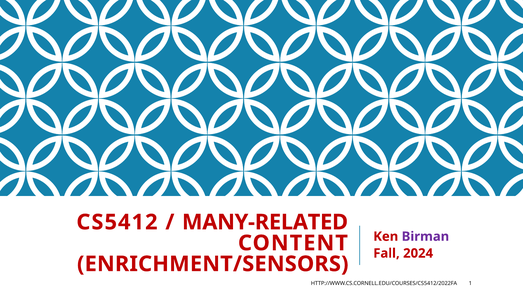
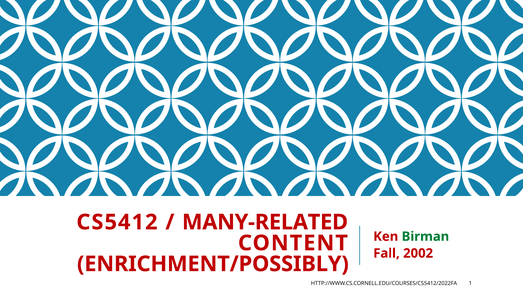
Birman colour: purple -> green (425, 237)
2024: 2024 -> 2002 (418, 253)
ENRICHMENT/SENSORS: ENRICHMENT/SENSORS -> ENRICHMENT/POSSIBLY (213, 264)
